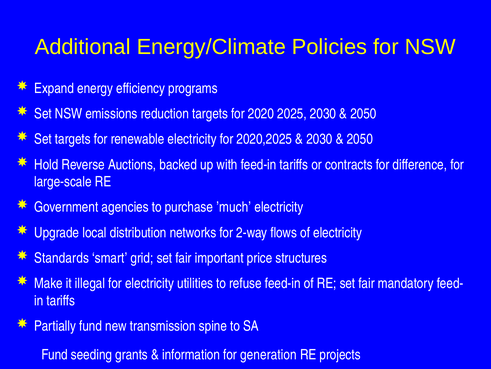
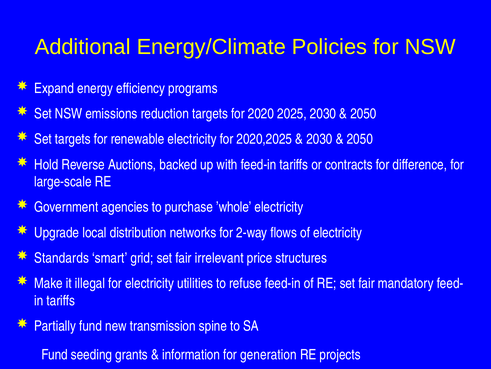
’much: ’much -> ’whole (234, 207)
important: important -> irrelevant (219, 258)
